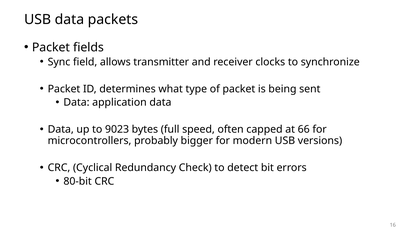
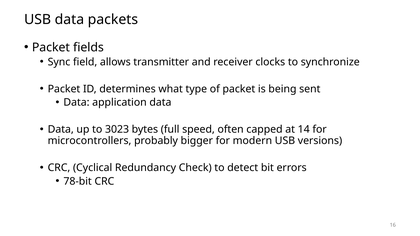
9023: 9023 -> 3023 (117, 130)
66: 66 -> 14 (304, 130)
80-bit: 80-bit -> 78-bit (78, 181)
